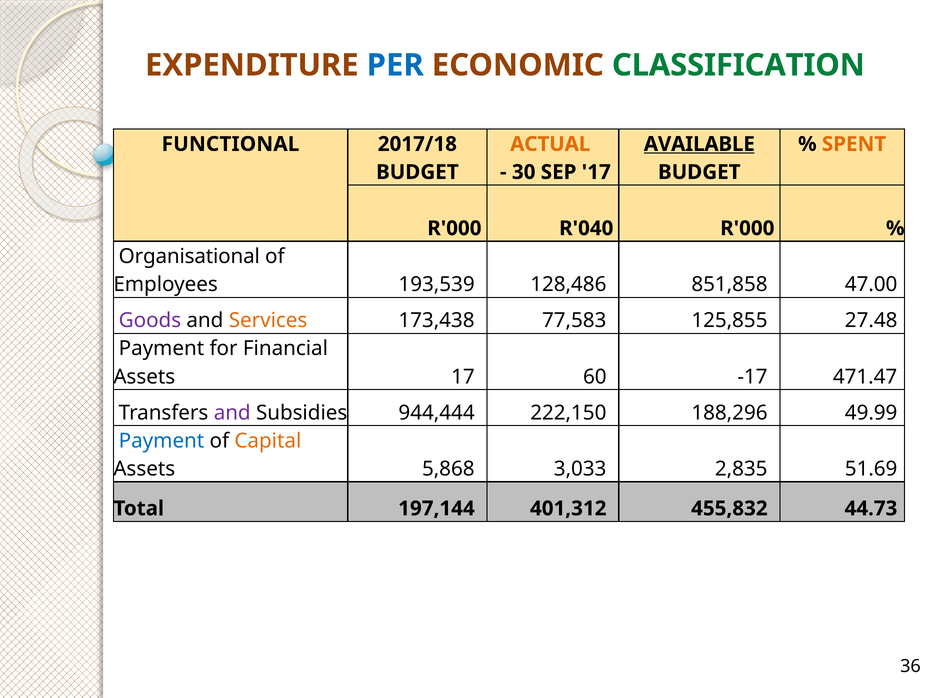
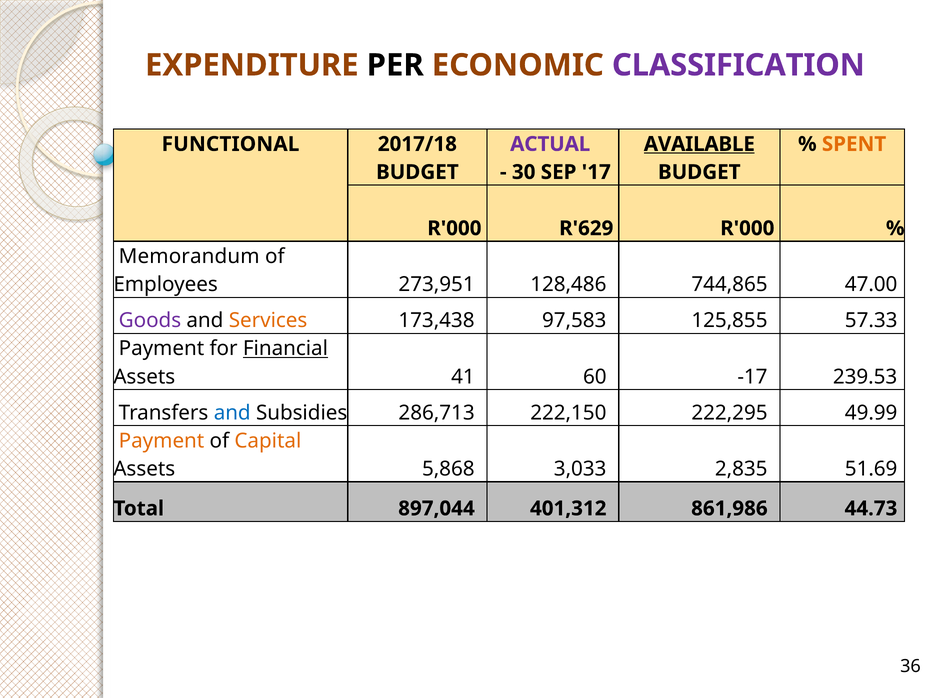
PER colour: blue -> black (395, 65)
CLASSIFICATION colour: green -> purple (738, 65)
ACTUAL colour: orange -> purple (550, 144)
R'040: R'040 -> R'629 (586, 228)
Organisational: Organisational -> Memorandum (189, 256)
193,539: 193,539 -> 273,951 (437, 284)
851,858: 851,858 -> 744,865 (729, 284)
77,583: 77,583 -> 97,583 (574, 320)
27.48: 27.48 -> 57.33 (871, 320)
Financial underline: none -> present (285, 348)
Assets 17: 17 -> 41 (463, 376)
471.47: 471.47 -> 239.53 (865, 376)
and colour: purple -> blue (232, 412)
944,444: 944,444 -> 286,713 (437, 412)
188,296: 188,296 -> 222,295 (729, 412)
Payment colour: blue -> orange (162, 441)
197,144: 197,144 -> 897,044 (436, 508)
455,832: 455,832 -> 861,986 (729, 508)
